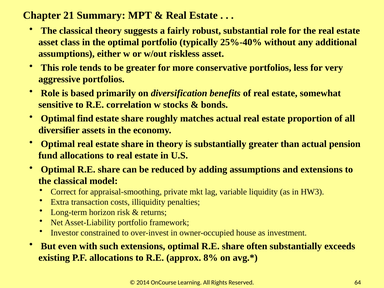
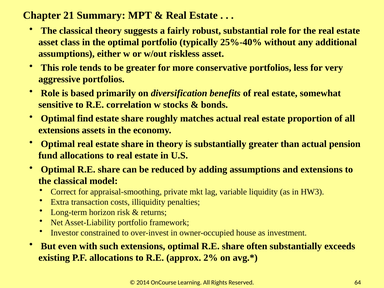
diversifier: diversifier -> extensions (59, 130)
8%: 8% -> 2% (211, 258)
